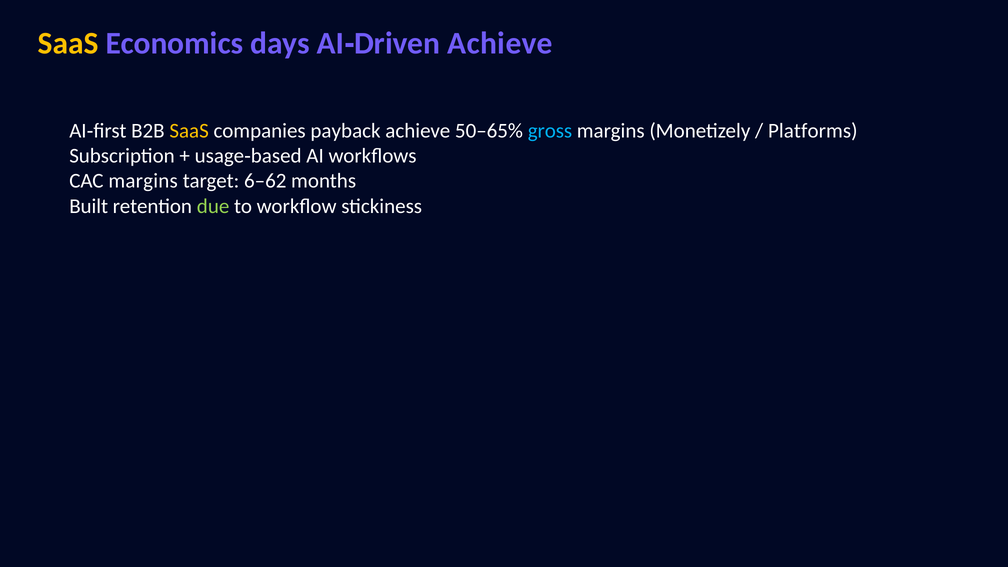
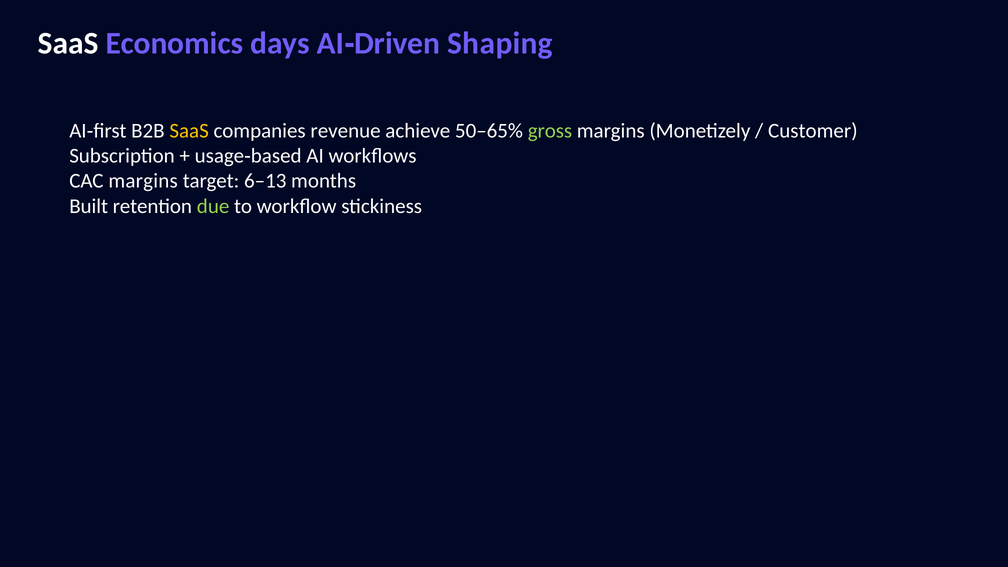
SaaS colour: yellow -> white (68, 43)
Achieve: Achieve -> Shaping (500, 43)
payback: payback -> revenue (346, 131)
gross colour: light blue -> light green (550, 131)
Platforms: Platforms -> Customer (813, 131)
6–62: 6–62 -> 6–13 (265, 181)
